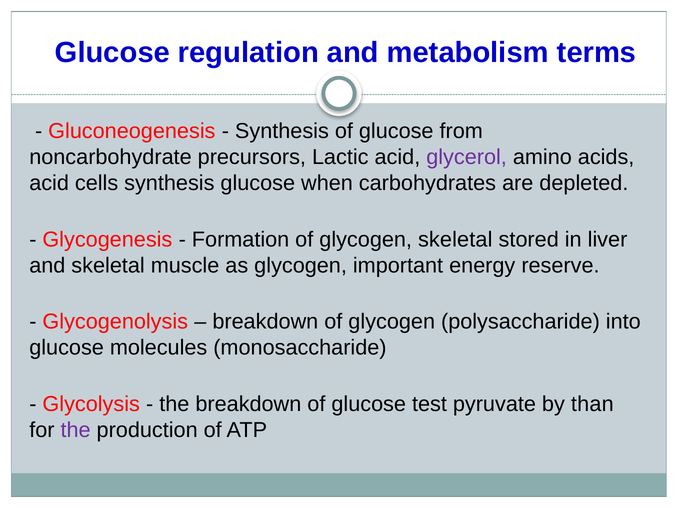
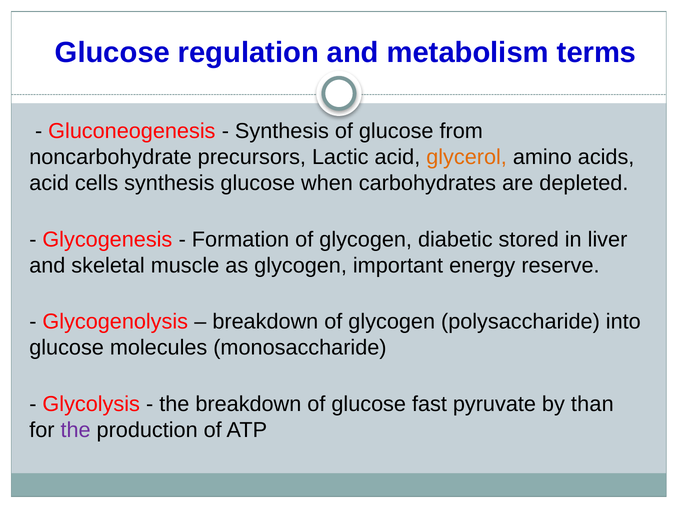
glycerol colour: purple -> orange (467, 157)
glycogen skeletal: skeletal -> diabetic (455, 240)
test: test -> fast (429, 405)
